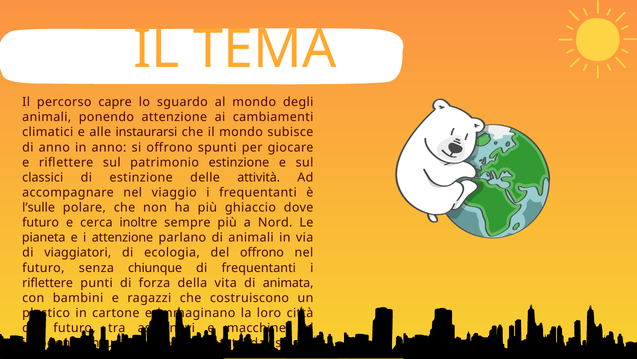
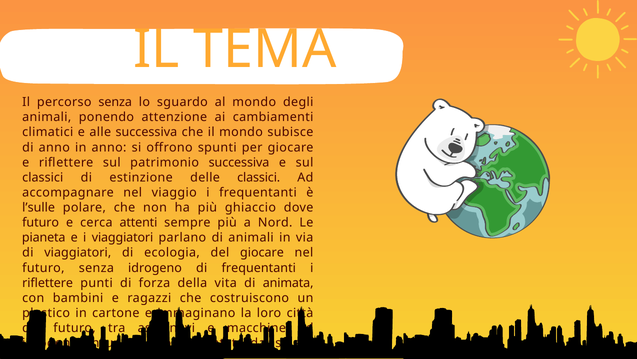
percorso capre: capre -> senza (115, 102)
alle instaurarsi: instaurarsi -> successiva (146, 132)
patrimonio estinzione: estinzione -> successiva (239, 162)
delle attività: attività -> classici (259, 177)
inoltre: inoltre -> attenti (138, 222)
i attenzione: attenzione -> viaggiatori (123, 237)
del offrono: offrono -> giocare (262, 252)
senza chiunque: chiunque -> idrogeno (155, 267)
